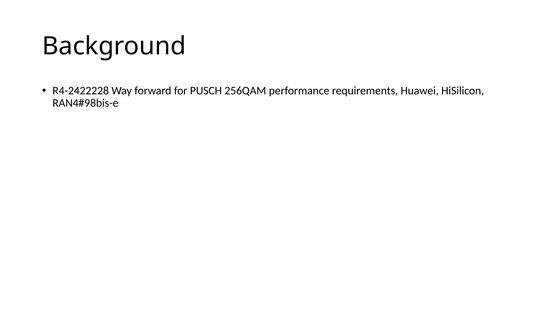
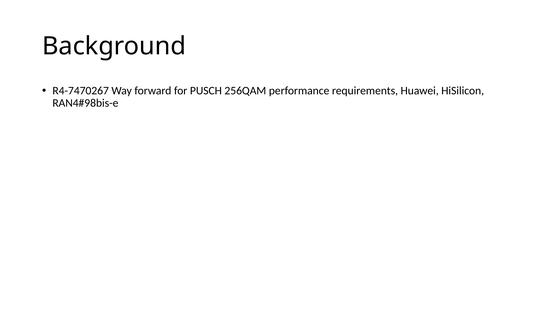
R4-2422228: R4-2422228 -> R4-7470267 (81, 91)
